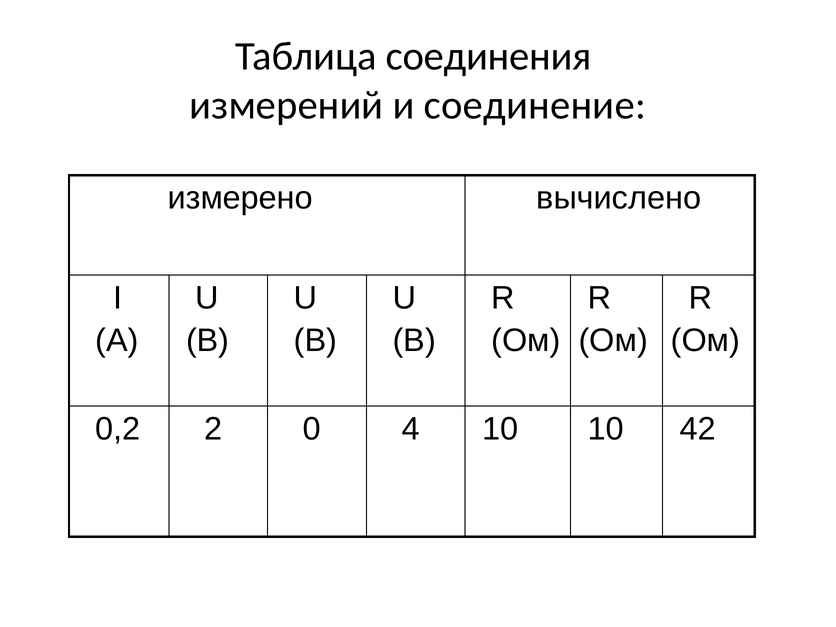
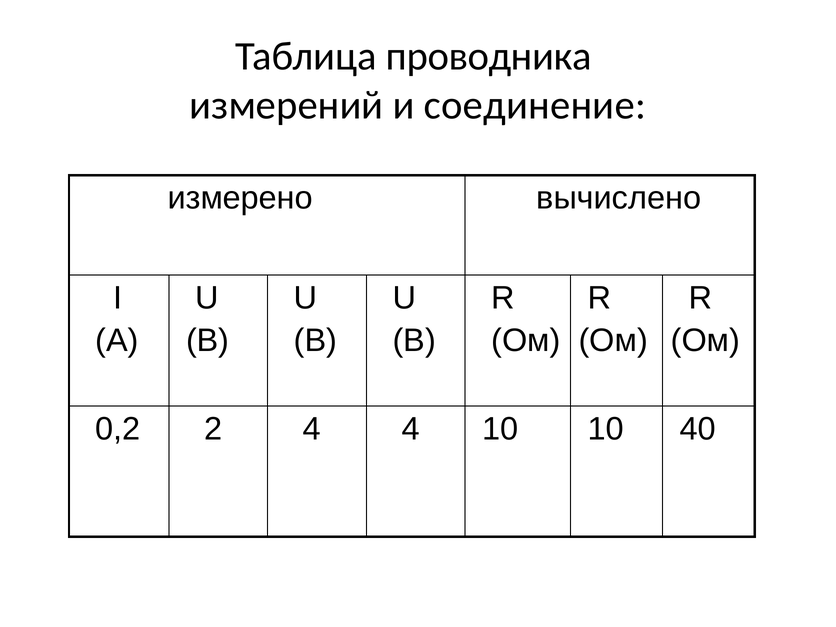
соединения: соединения -> проводника (489, 56)
2 0: 0 -> 4 (312, 429)
42: 42 -> 40 (698, 429)
